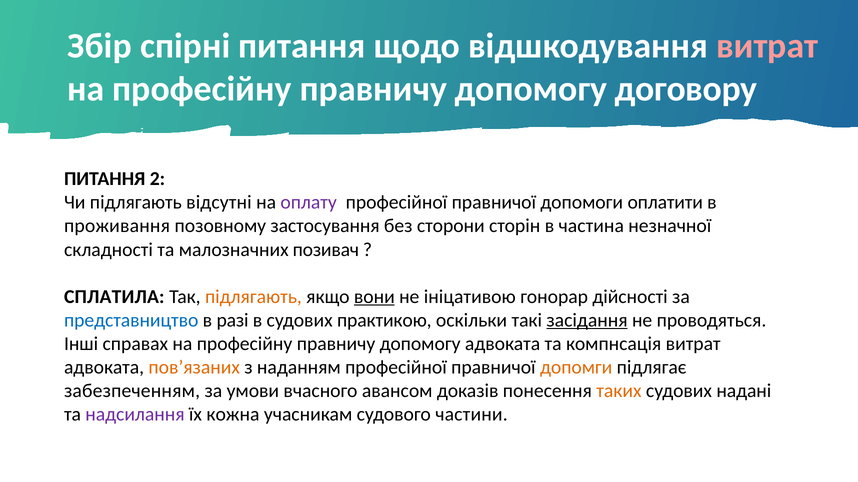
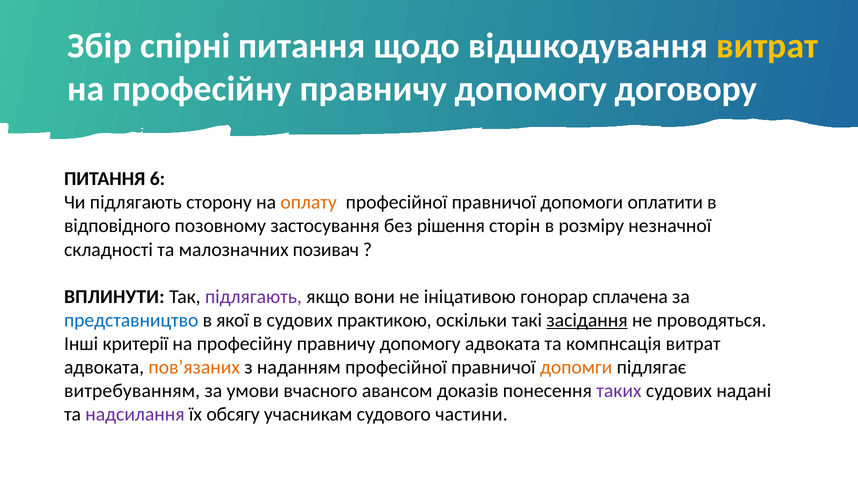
витрат colour: pink -> yellow (767, 46)
2: 2 -> 6 (157, 179)
відсутні: відсутні -> сторону (219, 203)
оплату colour: purple -> orange (309, 203)
проживання: проживання -> відповідного (117, 226)
сторони: сторони -> рішення (451, 226)
частина: частина -> розміру (591, 226)
СПЛАТИЛА: СПЛАТИЛА -> ВПЛИНУТИ (114, 297)
підлягають colour: orange -> purple (253, 297)
вони underline: present -> none (374, 297)
дійсності: дійсності -> сплачена (630, 297)
разі: разі -> якої (233, 321)
справах: справах -> критерії (135, 344)
забезпеченням: забезпеченням -> витребуванням (132, 391)
таких colour: orange -> purple (619, 391)
кожна: кожна -> обсягу (233, 415)
